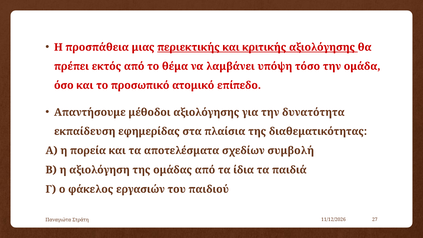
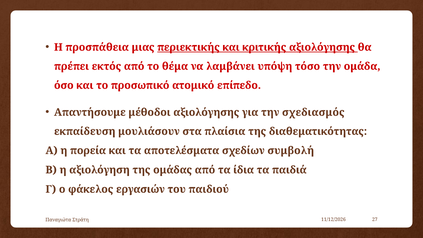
δυνατότητα: δυνατότητα -> σχεδιασμός (313, 112)
εφημερίδας: εφημερίδας -> μουλιάσουν (149, 131)
